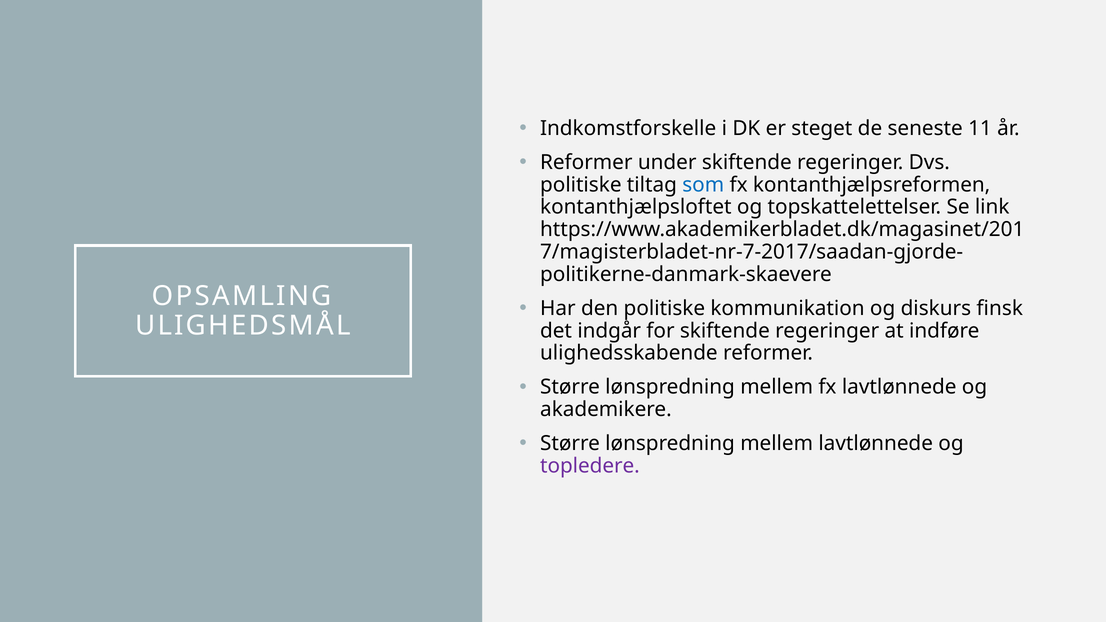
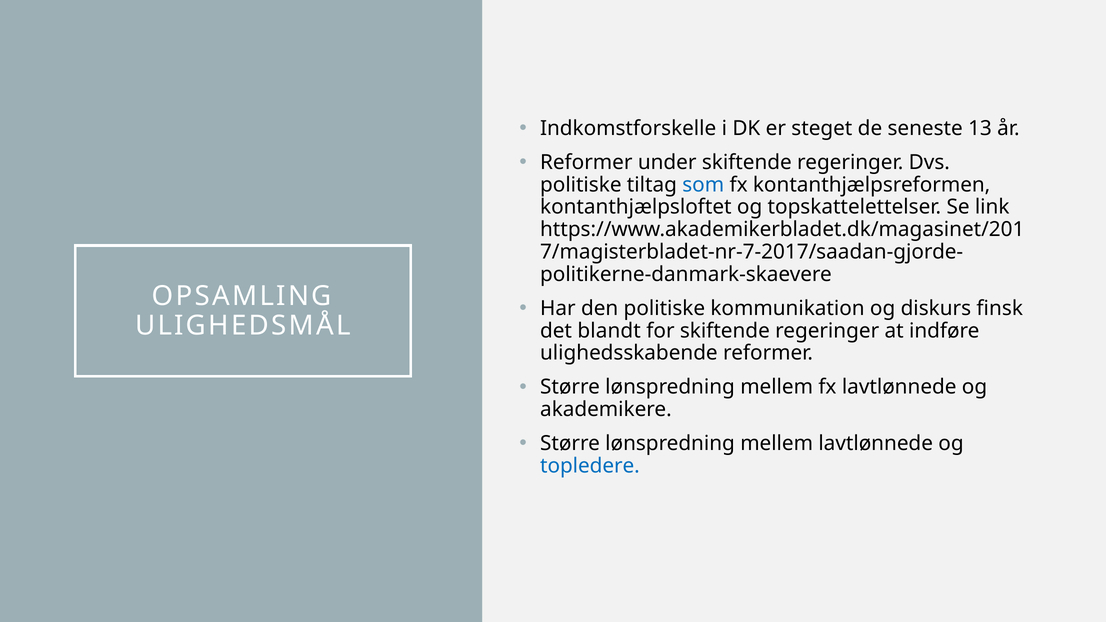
11: 11 -> 13 (980, 128)
indgår: indgår -> blandt (609, 331)
topledere colour: purple -> blue (590, 466)
